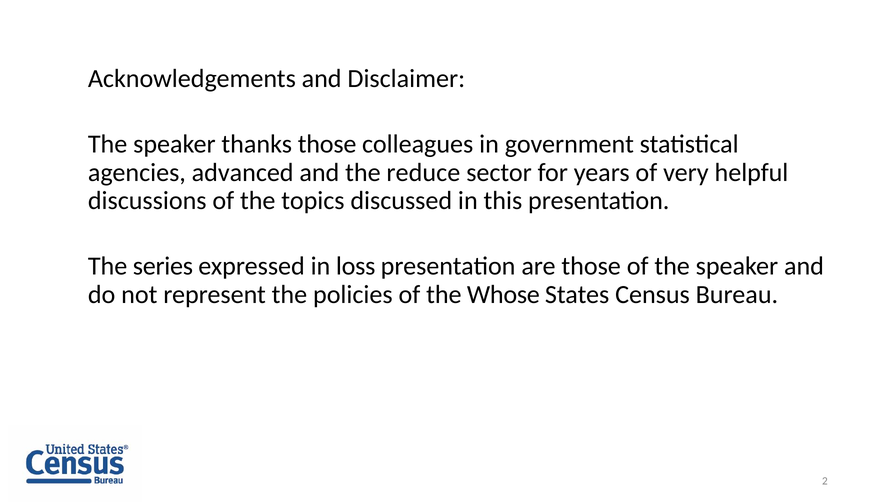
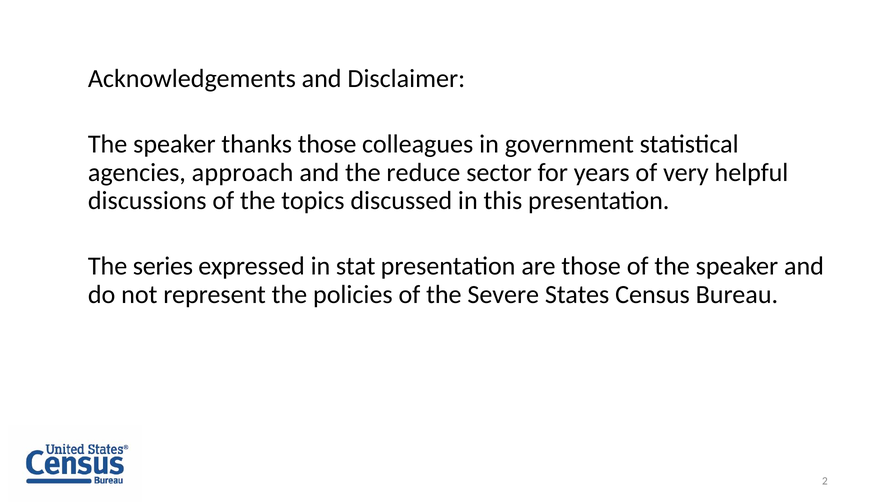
advanced: advanced -> approach (243, 172)
loss: loss -> stat (356, 266)
Whose: Whose -> Severe (503, 294)
